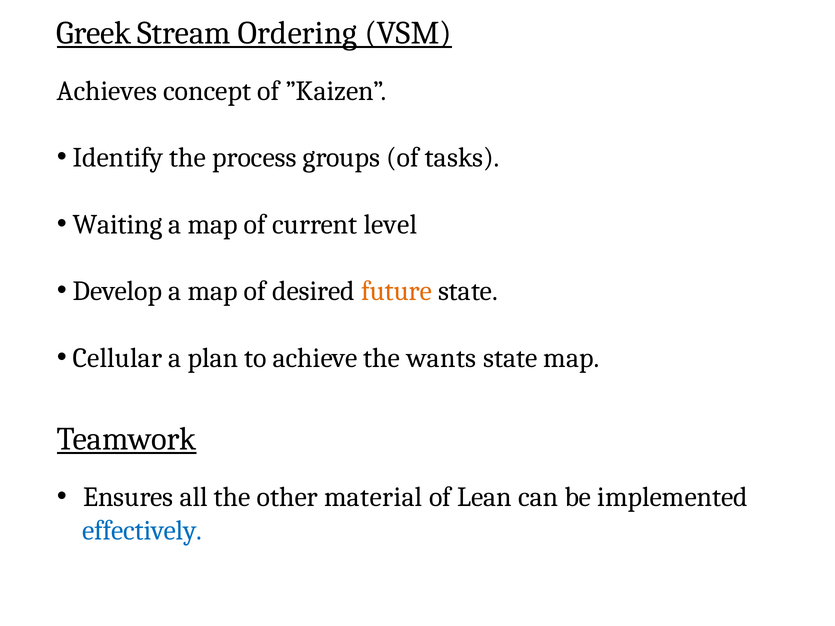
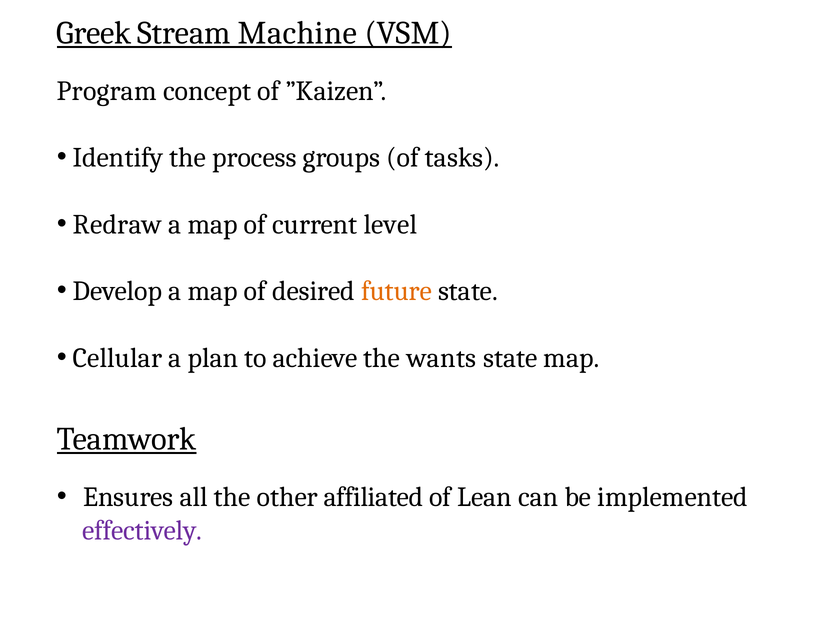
Ordering: Ordering -> Machine (297, 33)
Achieves: Achieves -> Program (107, 91)
Waiting: Waiting -> Redraw (117, 225)
material: material -> affiliated (374, 497)
effectively colour: blue -> purple (142, 531)
